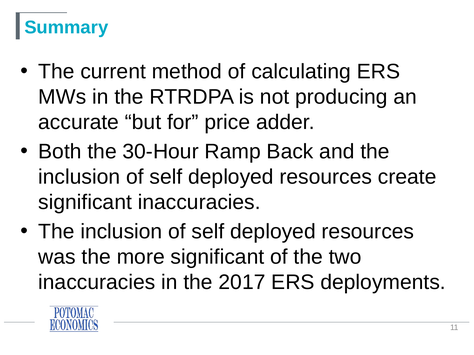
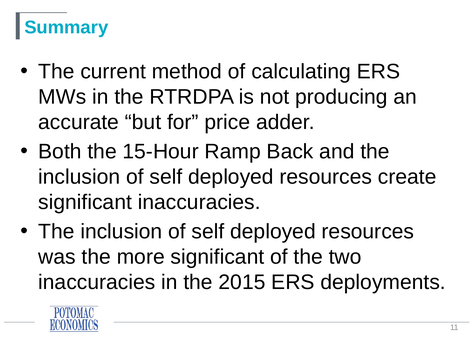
30-Hour: 30-Hour -> 15-Hour (161, 152)
2017: 2017 -> 2015 (242, 282)
